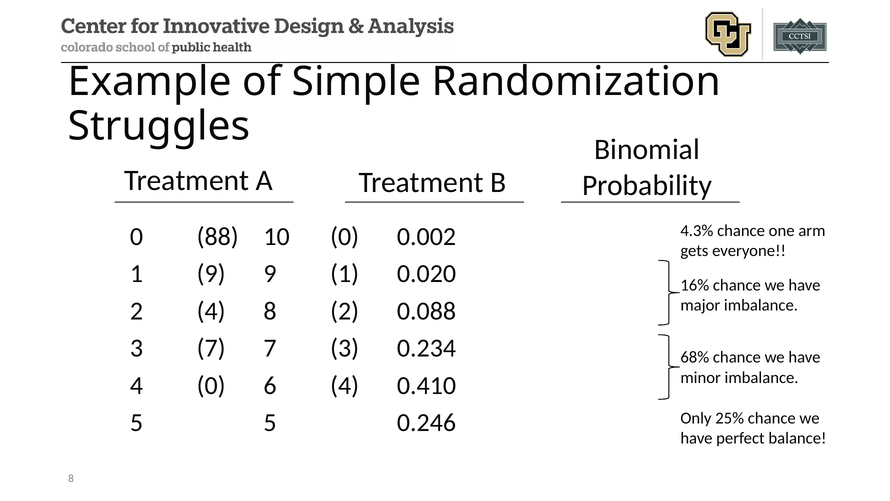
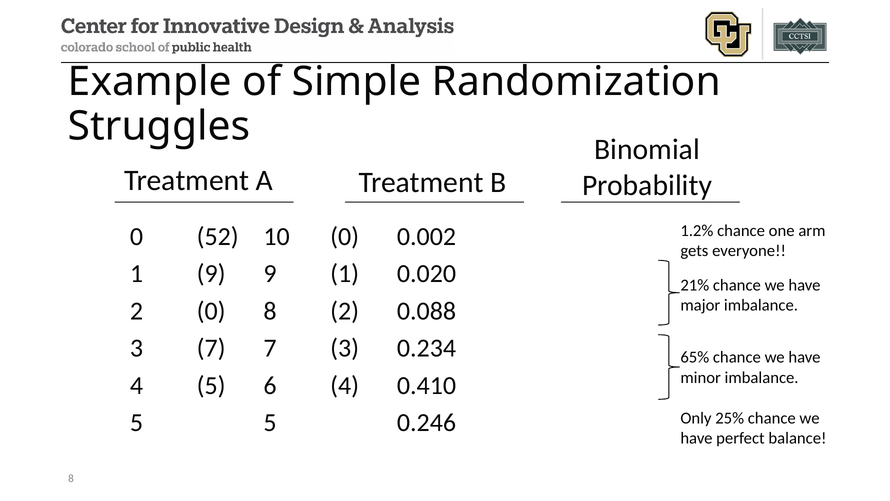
4.3%: 4.3% -> 1.2% (697, 231)
88: 88 -> 52 (218, 236)
16%: 16% -> 21% (695, 285)
2 4: 4 -> 0 (211, 311)
68%: 68% -> 65% (695, 357)
4 0: 0 -> 5 (211, 385)
